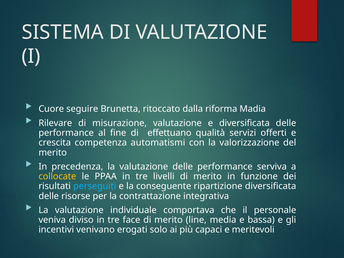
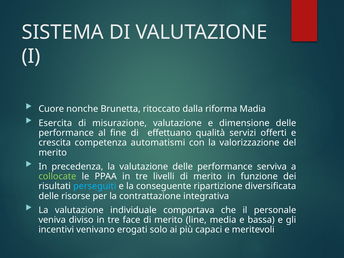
seguire: seguire -> nonche (82, 109)
Rilevare: Rilevare -> Esercita (55, 123)
e diversificata: diversificata -> dimensione (244, 123)
collocate colour: yellow -> light green (57, 176)
